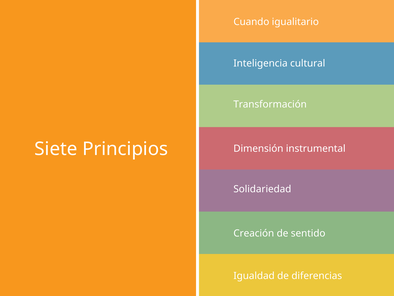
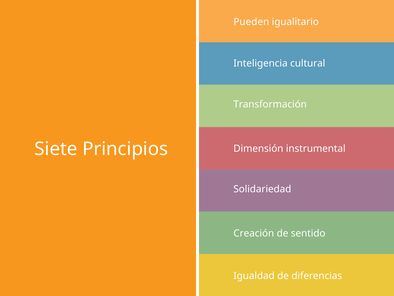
Cuando: Cuando -> Pueden (251, 22)
